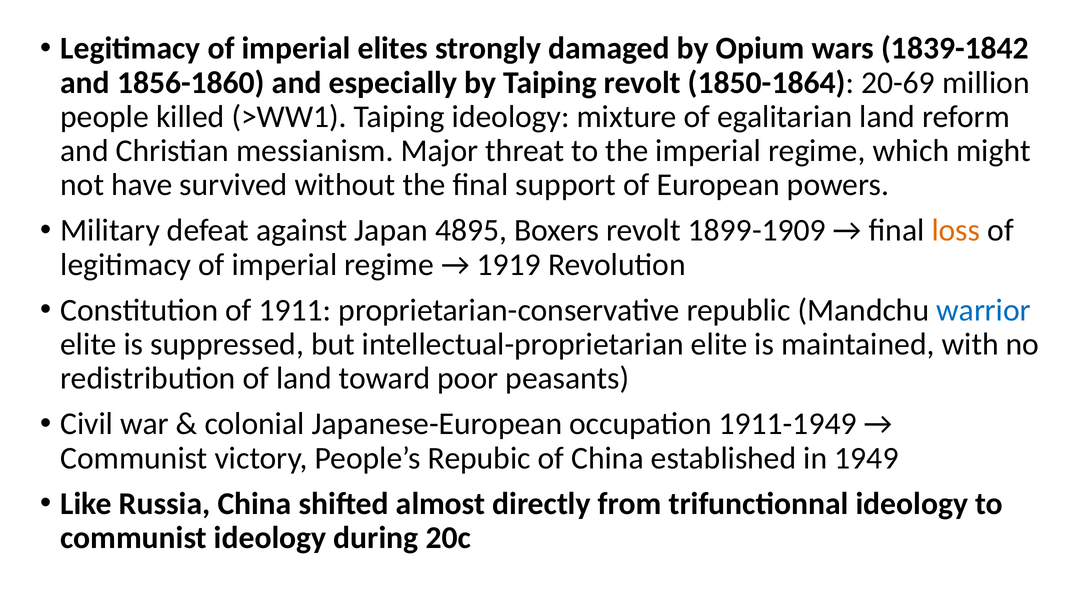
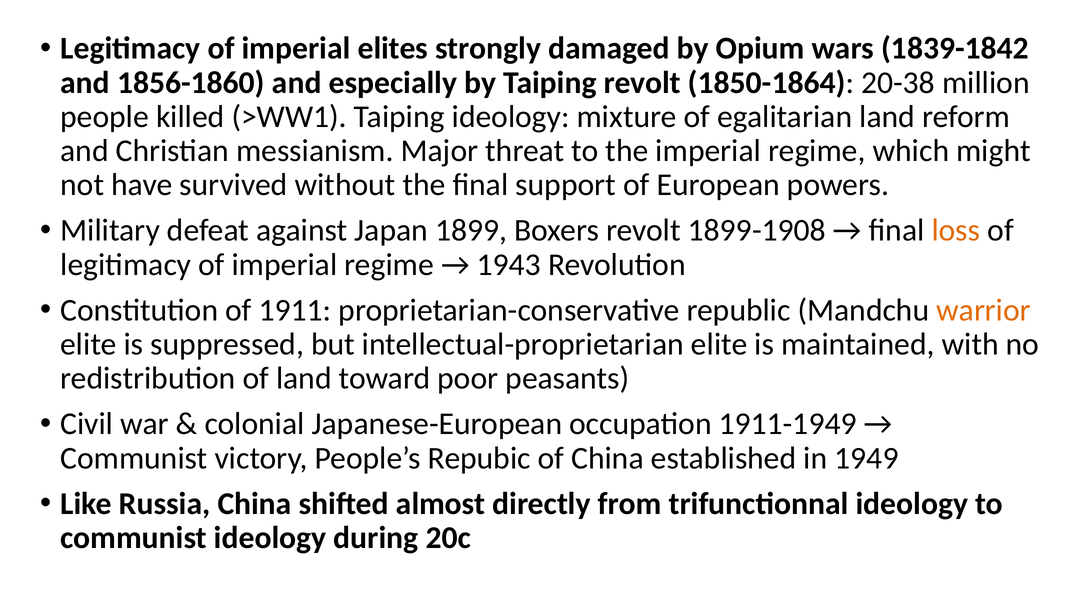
20-69: 20-69 -> 20-38 (898, 83)
4895: 4895 -> 1899 (471, 230)
1899-1909: 1899-1909 -> 1899-1908 (757, 230)
1919: 1919 -> 1943 (509, 265)
warrior colour: blue -> orange (984, 310)
